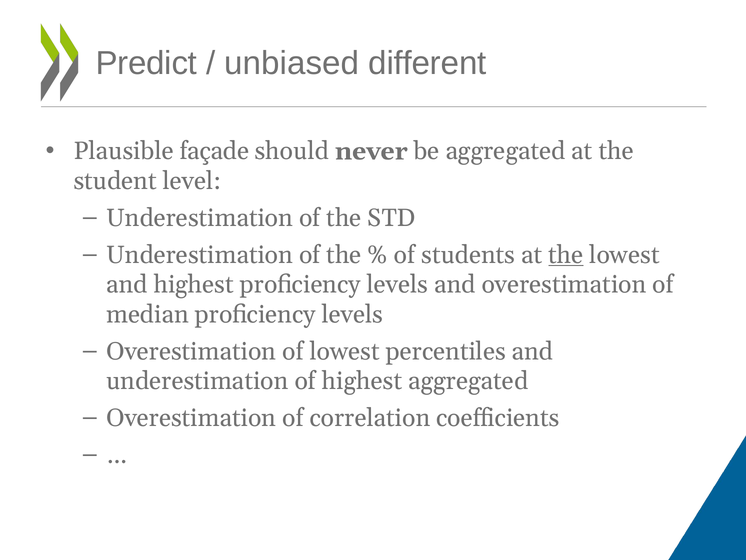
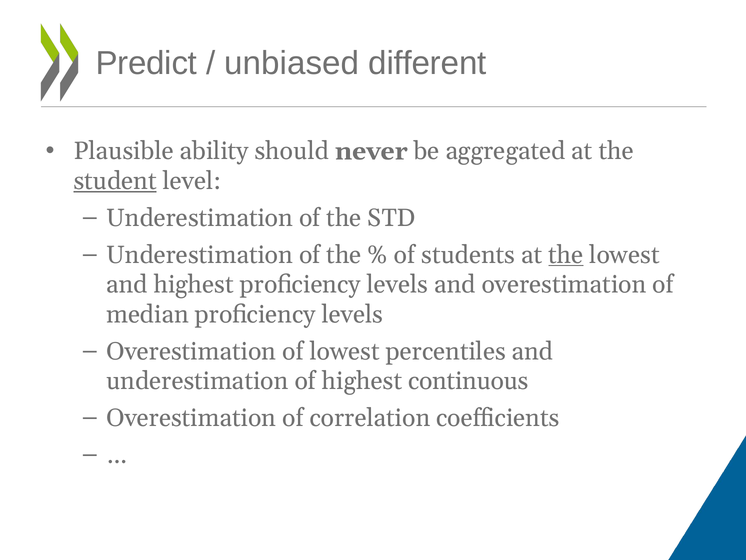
façade: façade -> ability (214, 151)
student underline: none -> present (115, 181)
highest aggregated: aggregated -> continuous (468, 381)
